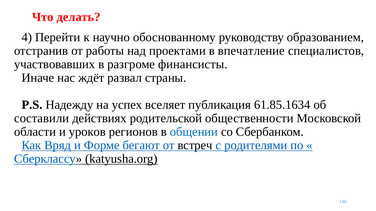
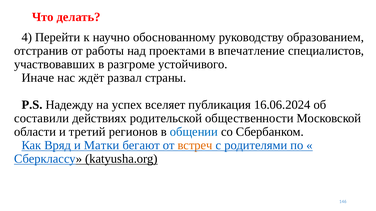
финансисты: финансисты -> устойчивого (193, 64)
61.85.1634: 61.85.1634 -> 16.06.2024 (282, 105)
уроков: уроков -> третий (87, 132)
Форме: Форме -> Матки (102, 146)
встреч colour: black -> orange (195, 146)
